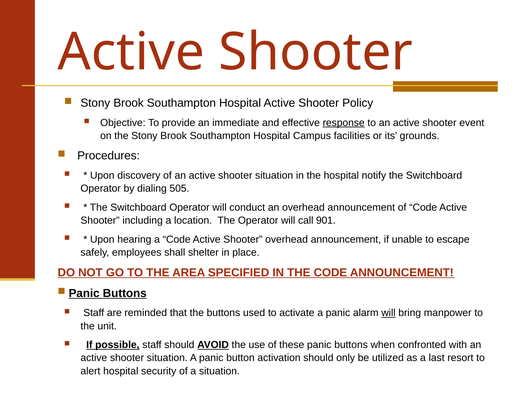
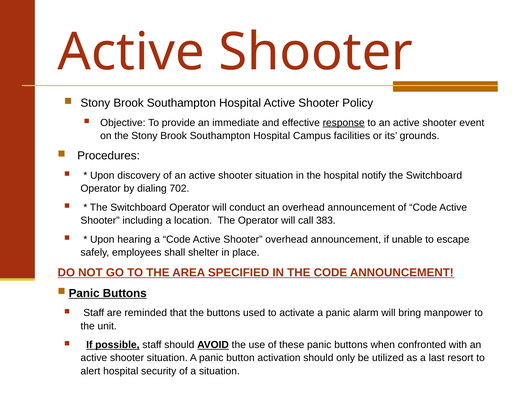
505: 505 -> 702 (179, 189)
901: 901 -> 383 (326, 221)
will underline: present -> none (388, 313)
